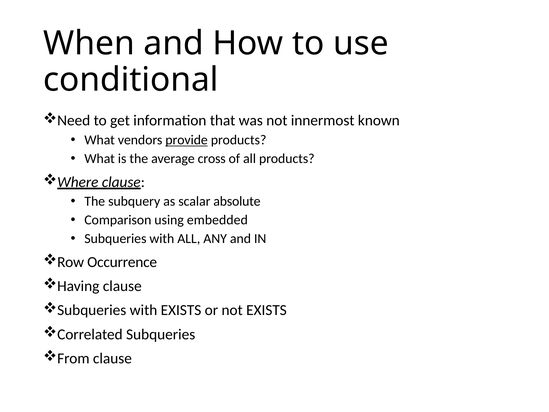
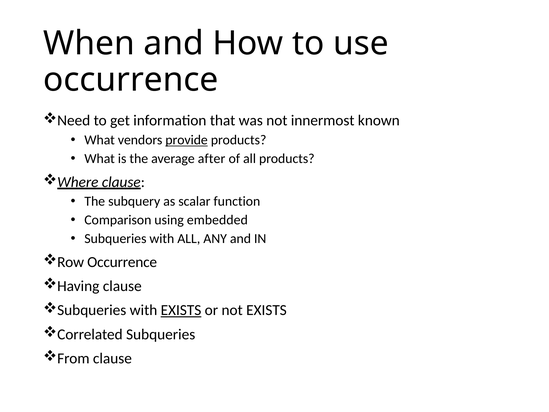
conditional: conditional -> occurrence (131, 80)
cross: cross -> after (212, 159)
absolute: absolute -> function (237, 201)
EXISTS underline: none -> present (181, 310)
